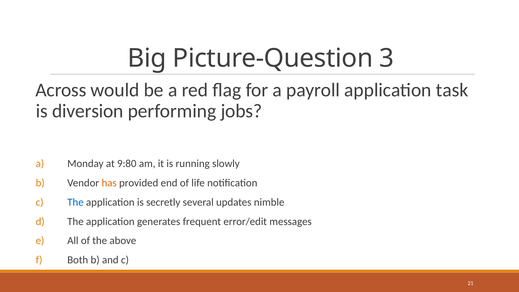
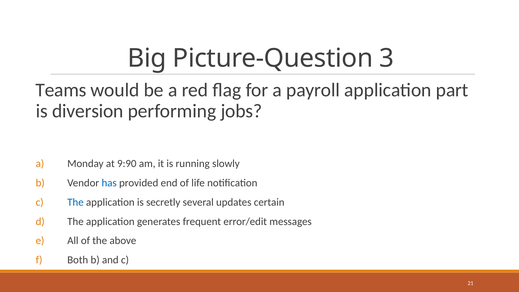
Across: Across -> Teams (61, 90)
task: task -> part (452, 90)
9:80: 9:80 -> 9:90 (127, 164)
has colour: orange -> blue (109, 183)
nimble: nimble -> certain (269, 202)
